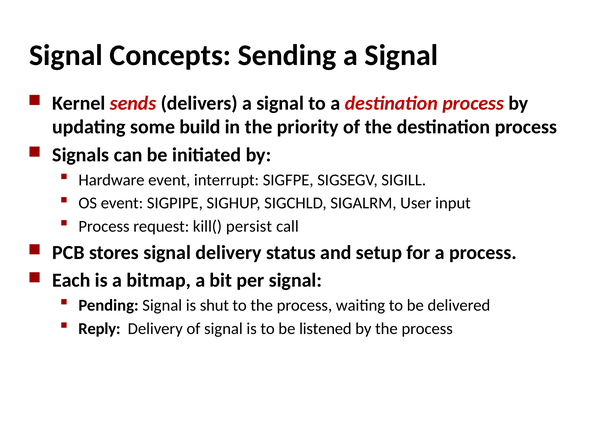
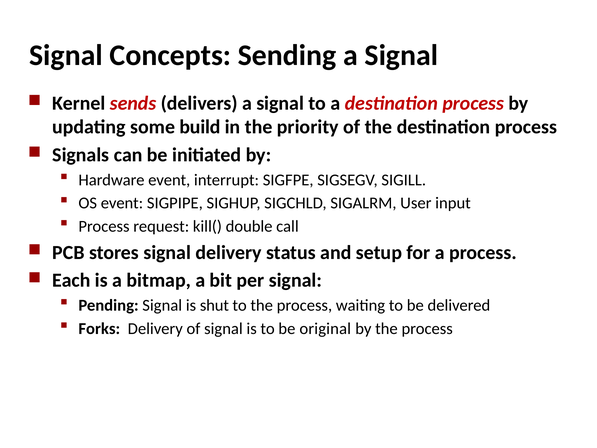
persist: persist -> double (249, 226)
Reply: Reply -> Forks (99, 328)
listened: listened -> original (325, 328)
